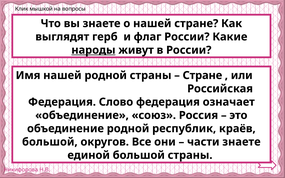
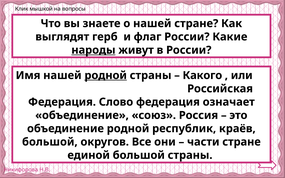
родной underline: none -> present (106, 75)
Стране: Стране -> Какого (202, 75)
части знаете: знаете -> стране (242, 142)
